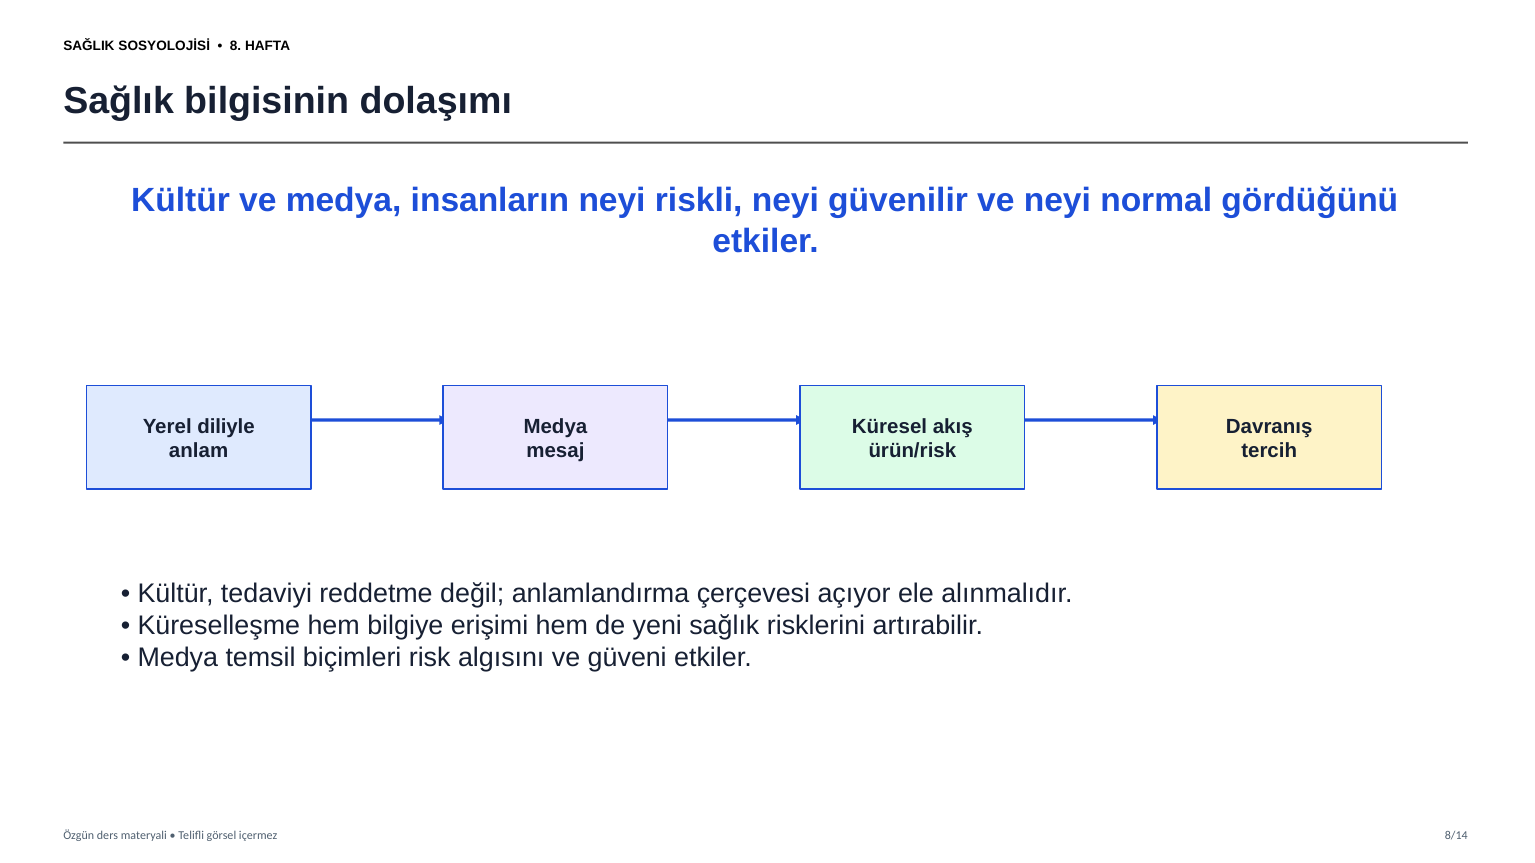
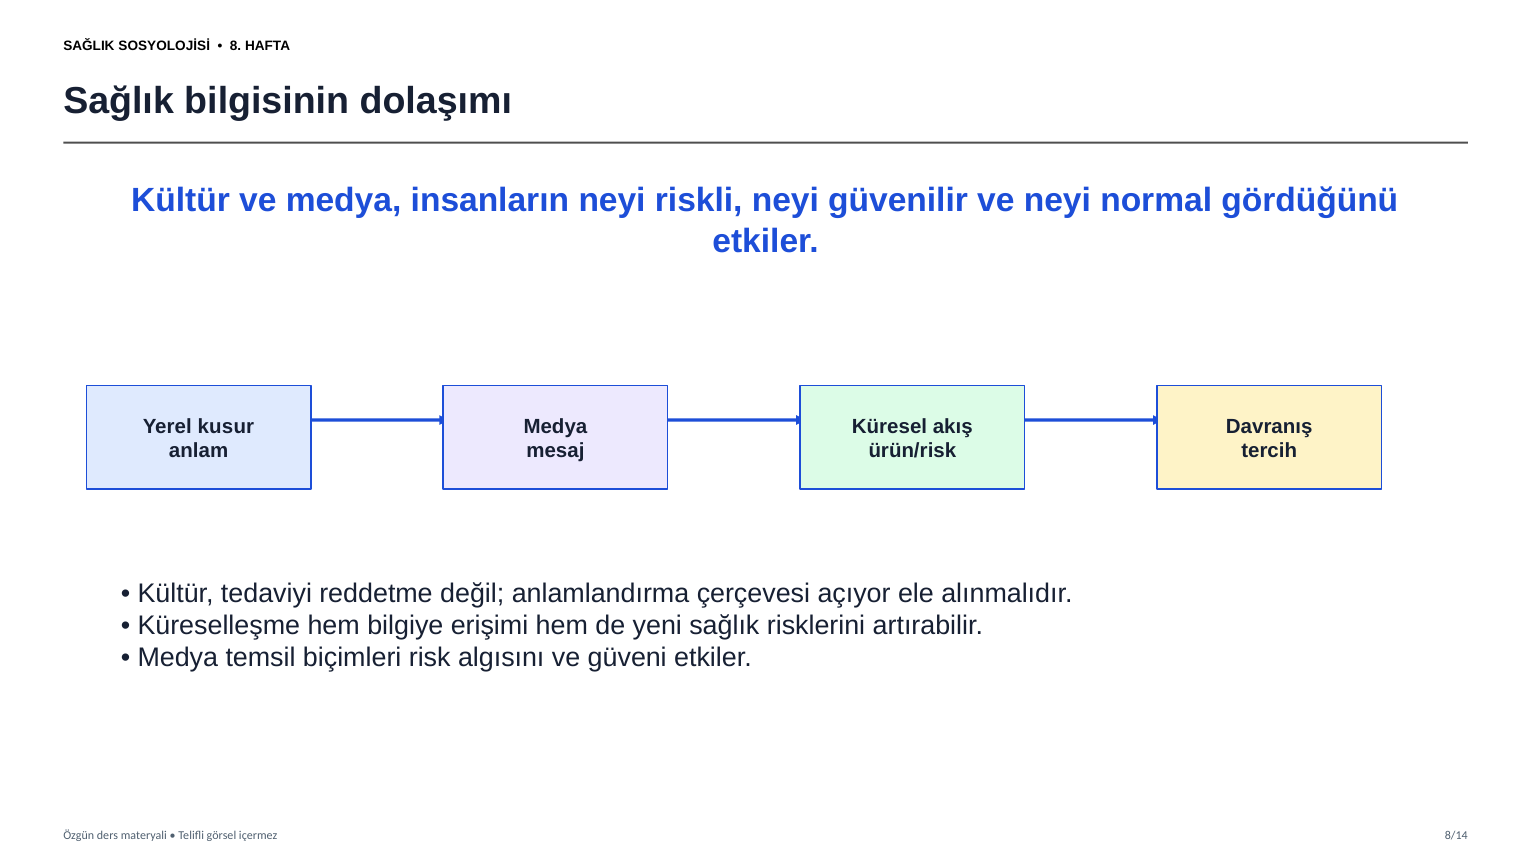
diliyle: diliyle -> kusur (226, 427)
